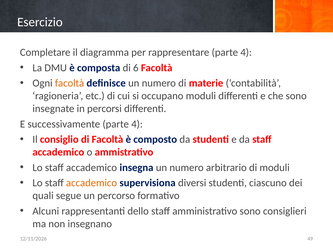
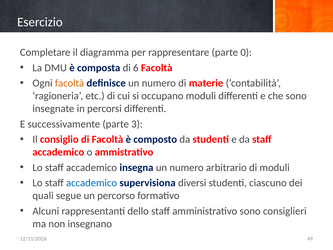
rappresentare parte 4: 4 -> 0 (246, 52)
successivamente parte 4: 4 -> 3 (137, 124)
accademico colour: orange -> blue (92, 183)
